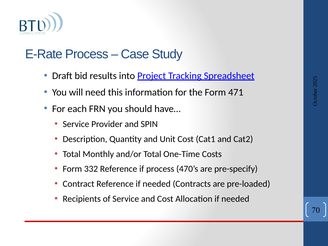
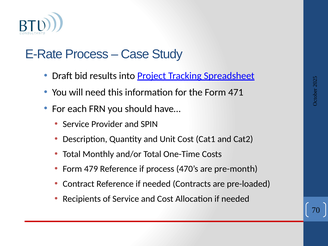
332: 332 -> 479 (91, 169)
pre-specify: pre-specify -> pre-month (236, 169)
